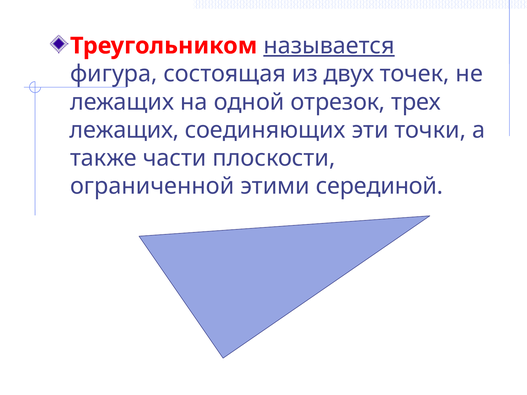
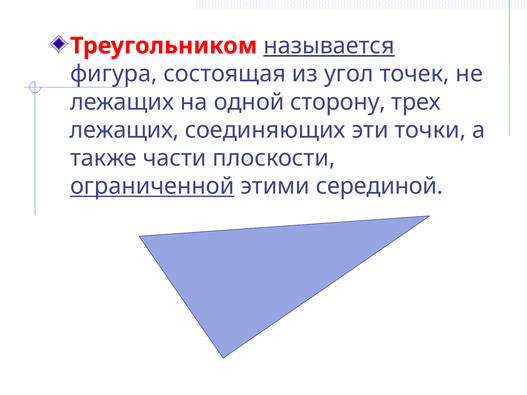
двух: двух -> угол (349, 74)
отрезок: отрезок -> сторону (338, 102)
ограниченной underline: none -> present (152, 186)
